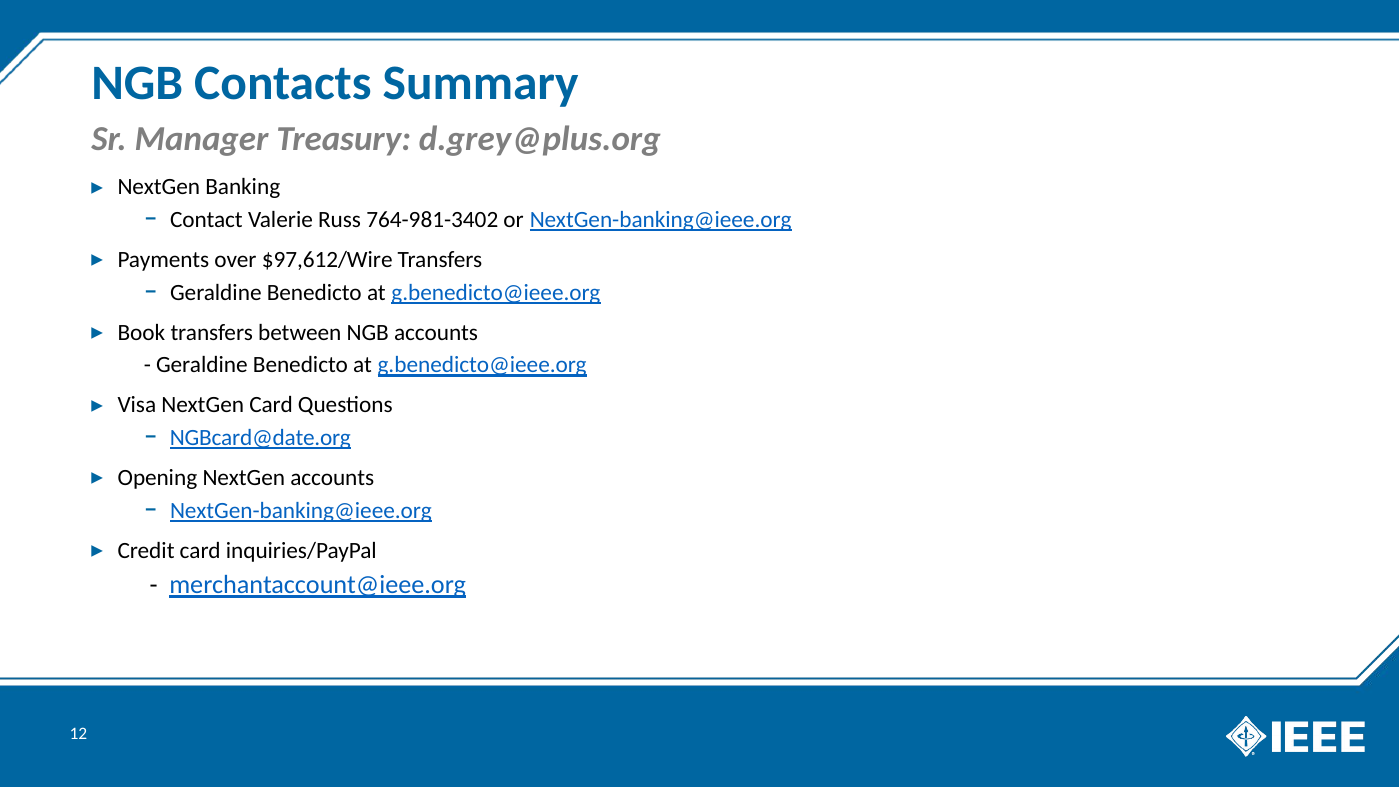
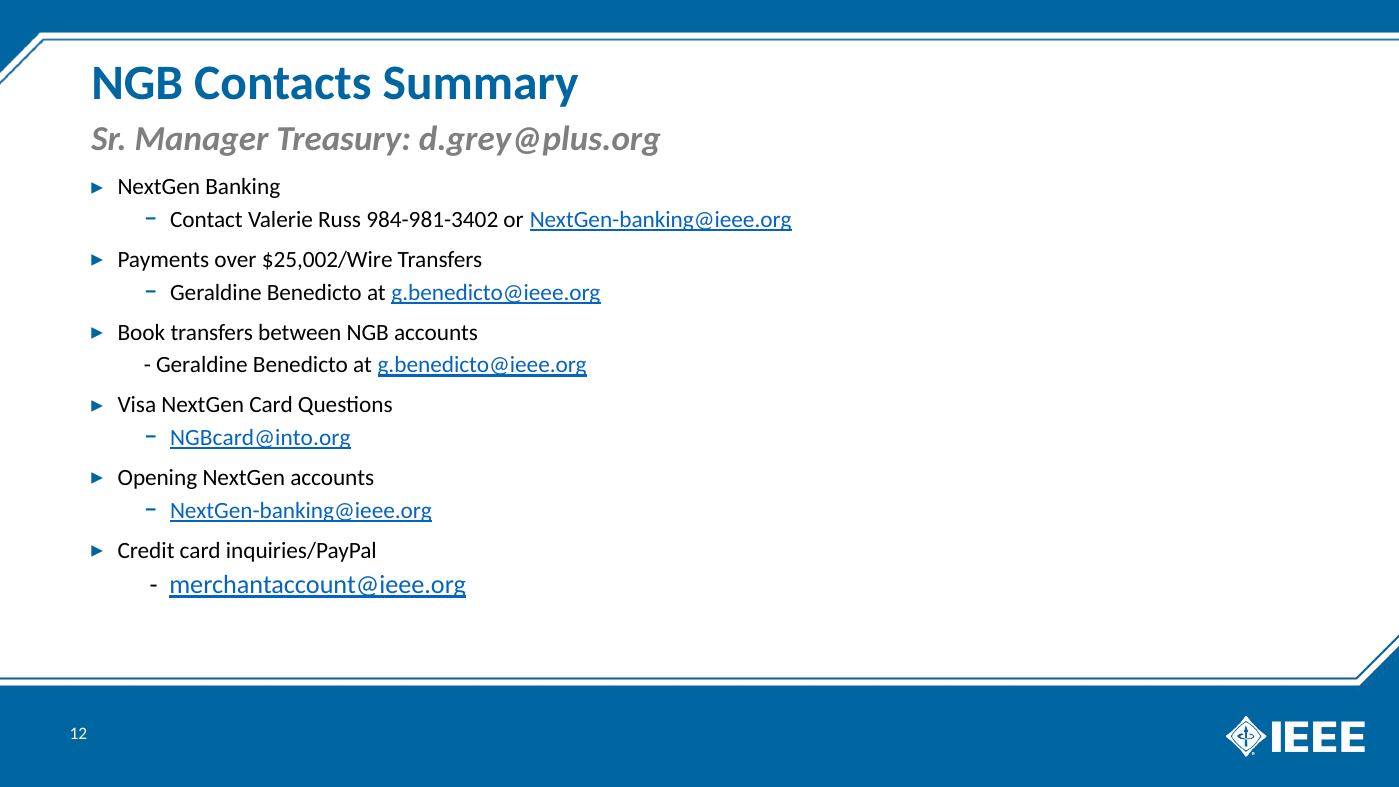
764-981-3402: 764-981-3402 -> 984-981-3402 (432, 220)
$97,612/Wire: $97,612/Wire -> $25,002/Wire (327, 260)
NGBcard@date.org: NGBcard@date.org -> NGBcard@into.org (260, 438)
